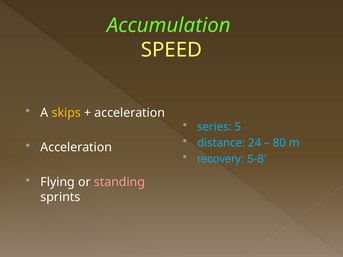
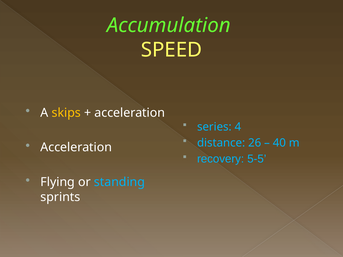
5: 5 -> 4 (238, 127)
24: 24 -> 26 (255, 143)
80: 80 -> 40 (279, 143)
5-8: 5-8 -> 5-5 (257, 159)
standing colour: pink -> light blue (119, 182)
